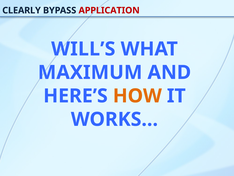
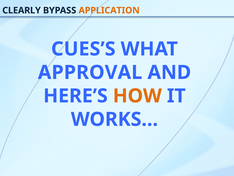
APPLICATION colour: red -> orange (109, 10)
WILL’S: WILL’S -> CUES’S (83, 49)
MAXIMUM: MAXIMUM -> APPROVAL (90, 72)
